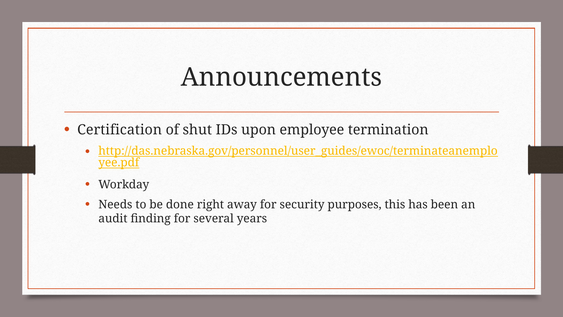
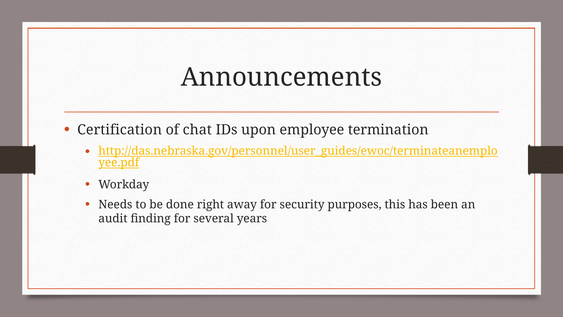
shut: shut -> chat (197, 130)
